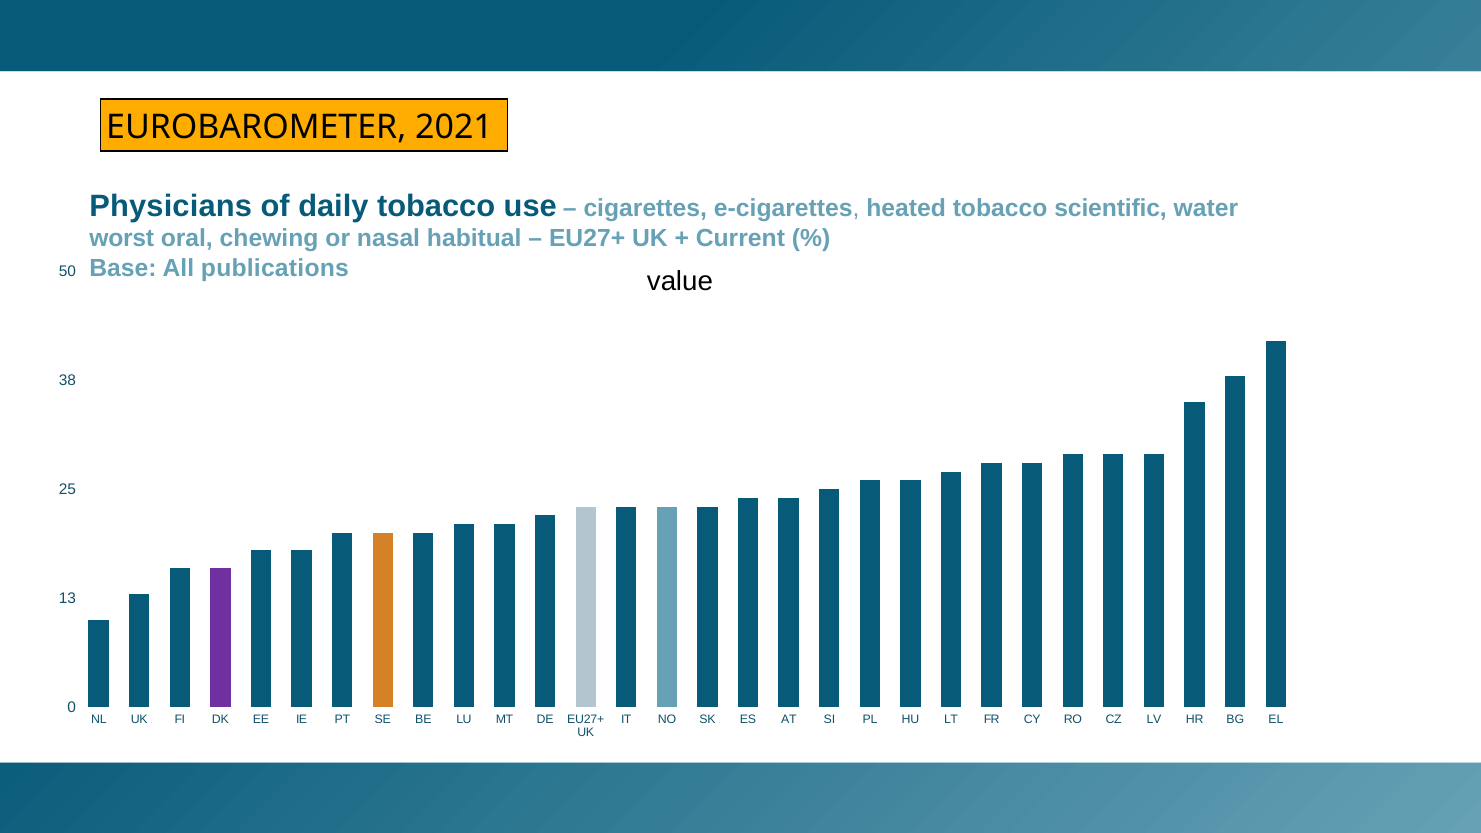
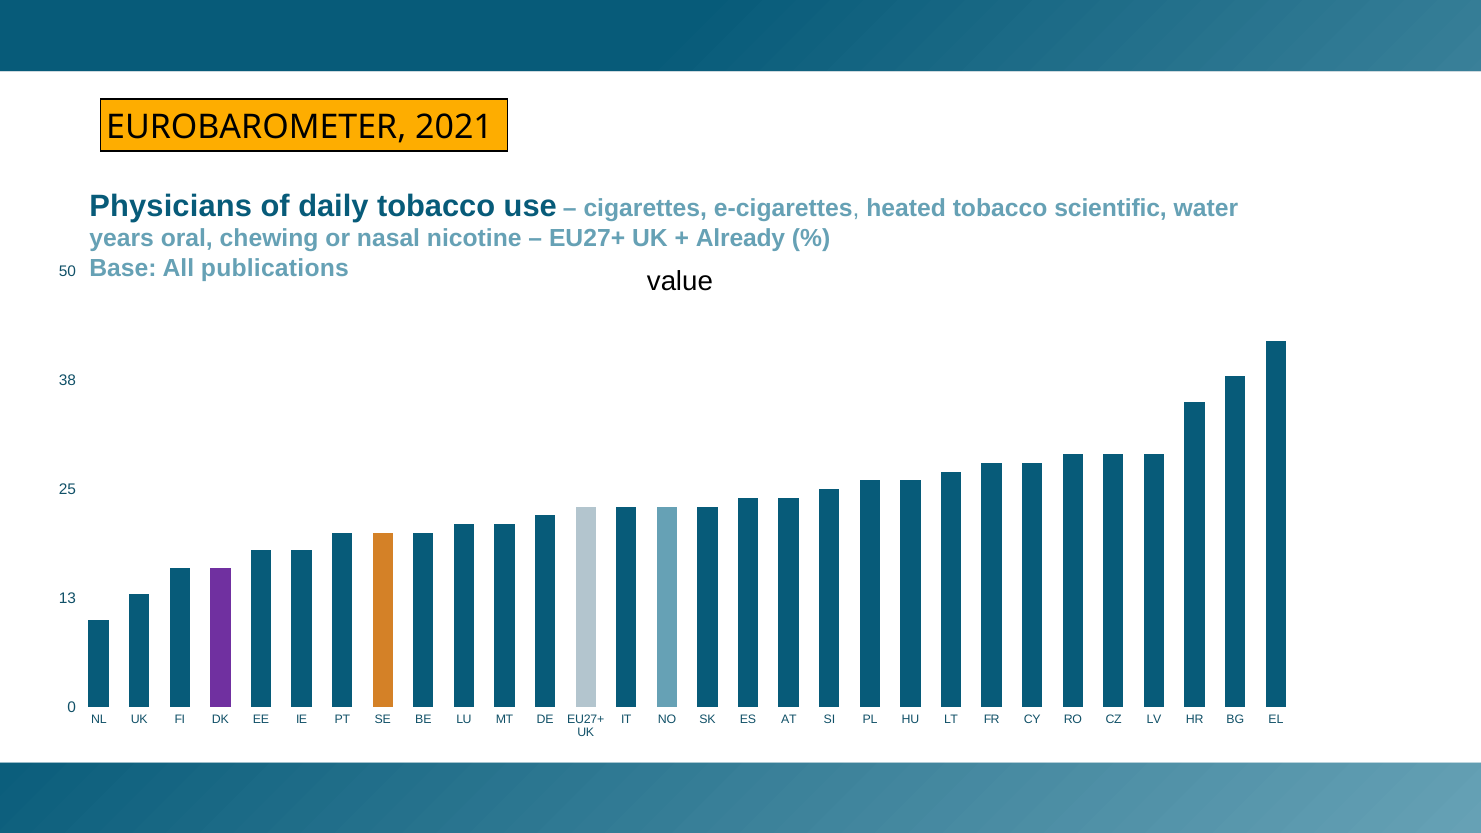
worst: worst -> years (122, 239)
habitual: habitual -> nicotine (474, 239)
Current: Current -> Already (741, 239)
